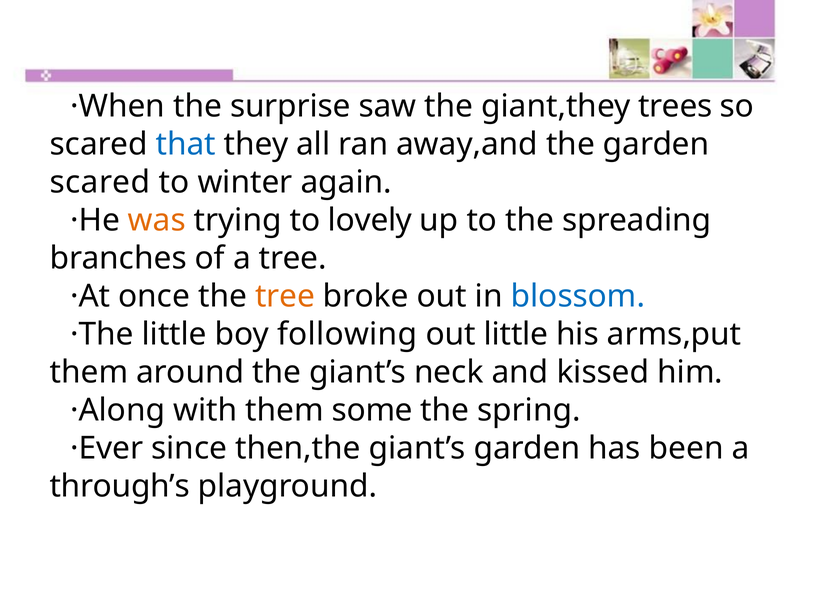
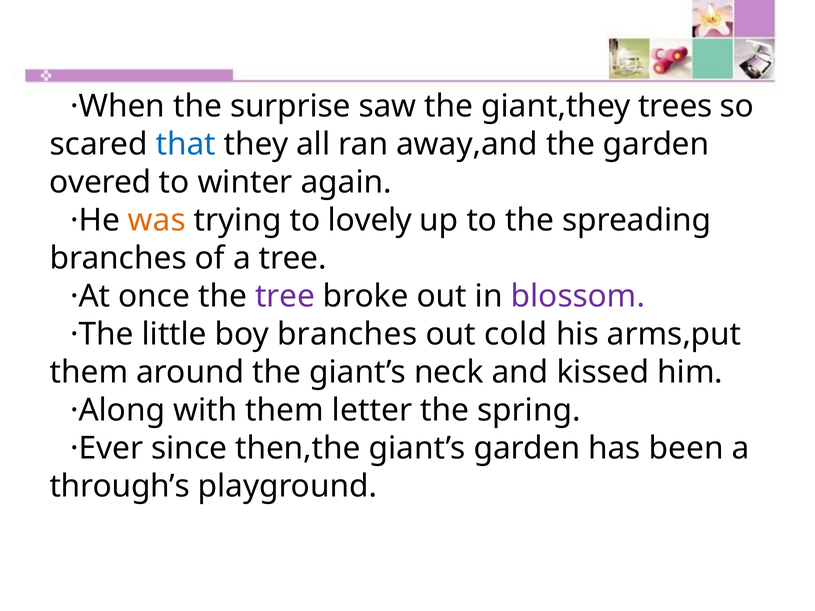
scared: scared -> overed (100, 182)
tree colour: orange -> purple (285, 296)
blossom colour: blue -> purple (578, 296)
boy following: following -> branches (347, 334)
out little: little -> cold (516, 334)
some: some -> letter (372, 411)
